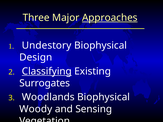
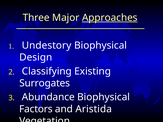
Classifying underline: present -> none (47, 71)
Woodlands: Woodlands -> Abundance (48, 97)
Woody: Woody -> Factors (36, 109)
Sensing: Sensing -> Aristida (94, 109)
